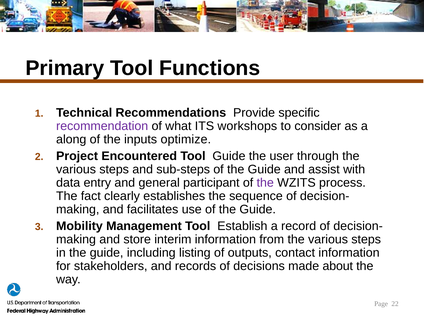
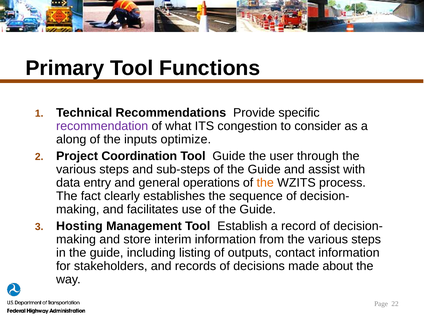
workshops: workshops -> congestion (247, 126)
Encountered: Encountered -> Coordination (139, 156)
participant: participant -> operations (211, 183)
the colour: purple -> orange (265, 183)
Mobility: Mobility -> Hosting (79, 226)
